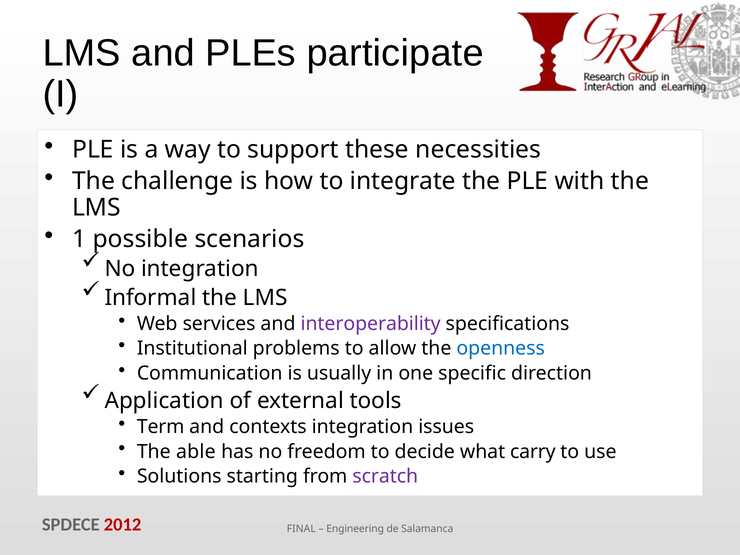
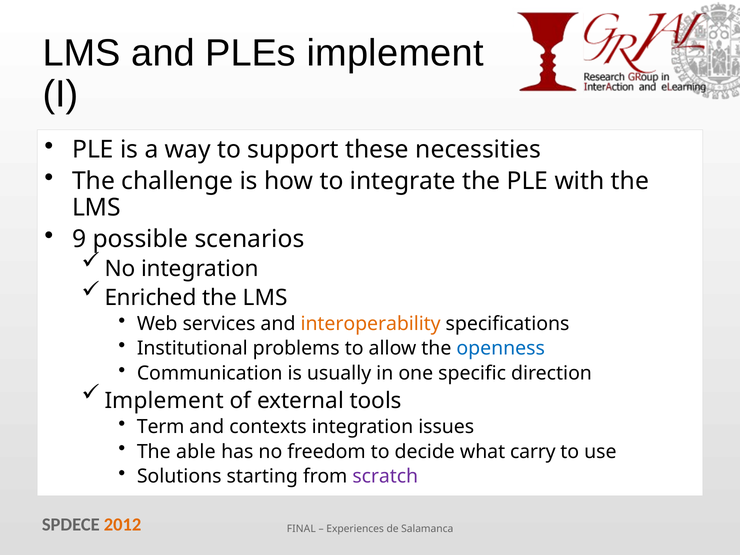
PLEs participate: participate -> implement (395, 53)
1: 1 -> 9 (79, 239)
Informal: Informal -> Enriched (151, 298)
interoperability colour: purple -> orange (371, 324)
Application: Application -> Implement (164, 401)
2012 colour: red -> orange (123, 525)
Engineering: Engineering -> Experiences (355, 529)
